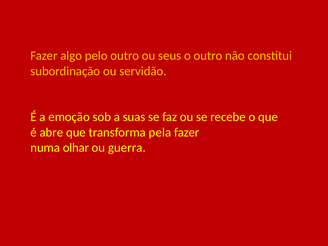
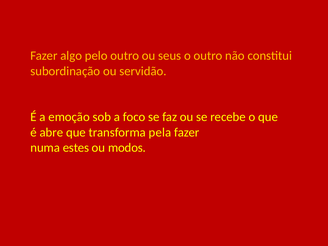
suas: suas -> foco (134, 117)
olhar: olhar -> estes (76, 148)
guerra: guerra -> modos (127, 148)
